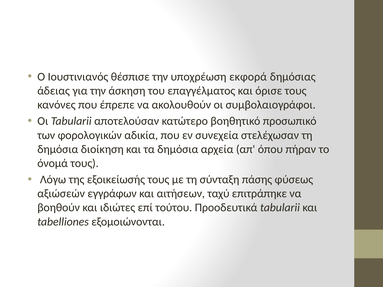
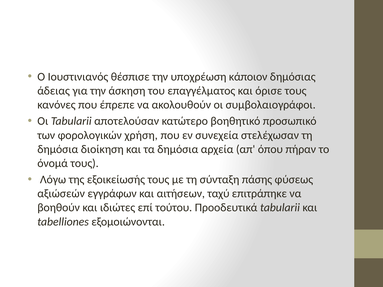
εκφορά: εκφορά -> κάποιον (248, 77)
αδικία: αδικία -> χρήση (141, 135)
